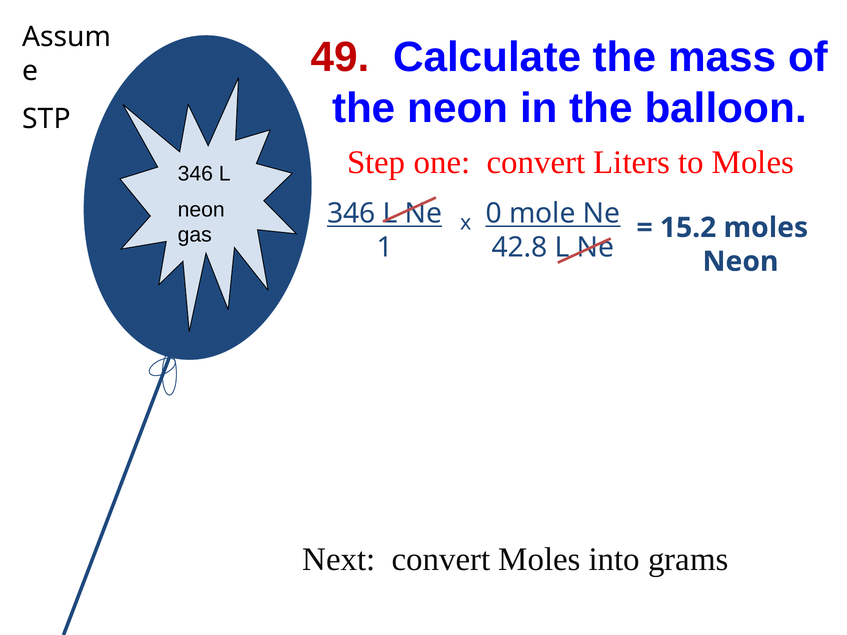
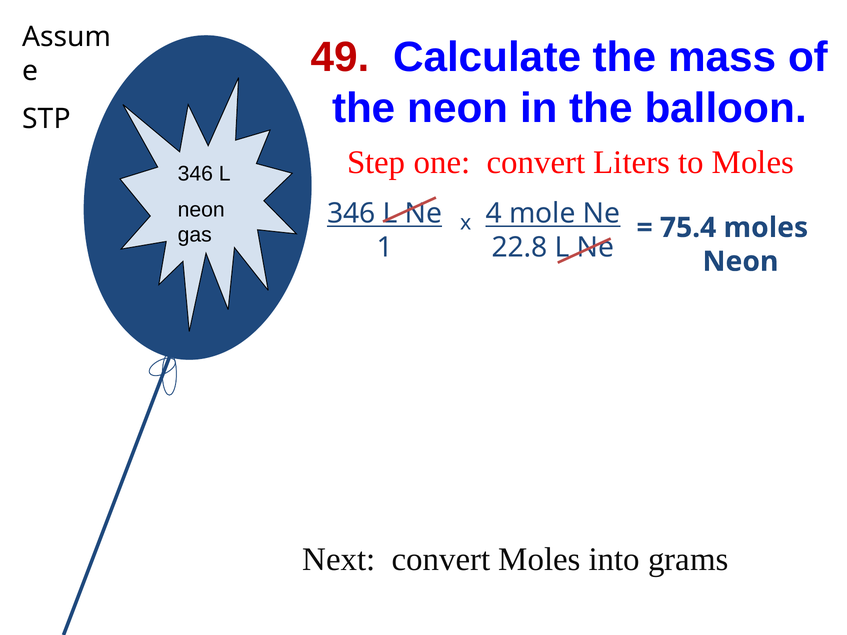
0: 0 -> 4 (494, 214)
15.2: 15.2 -> 75.4 (688, 228)
42.8: 42.8 -> 22.8 (520, 248)
